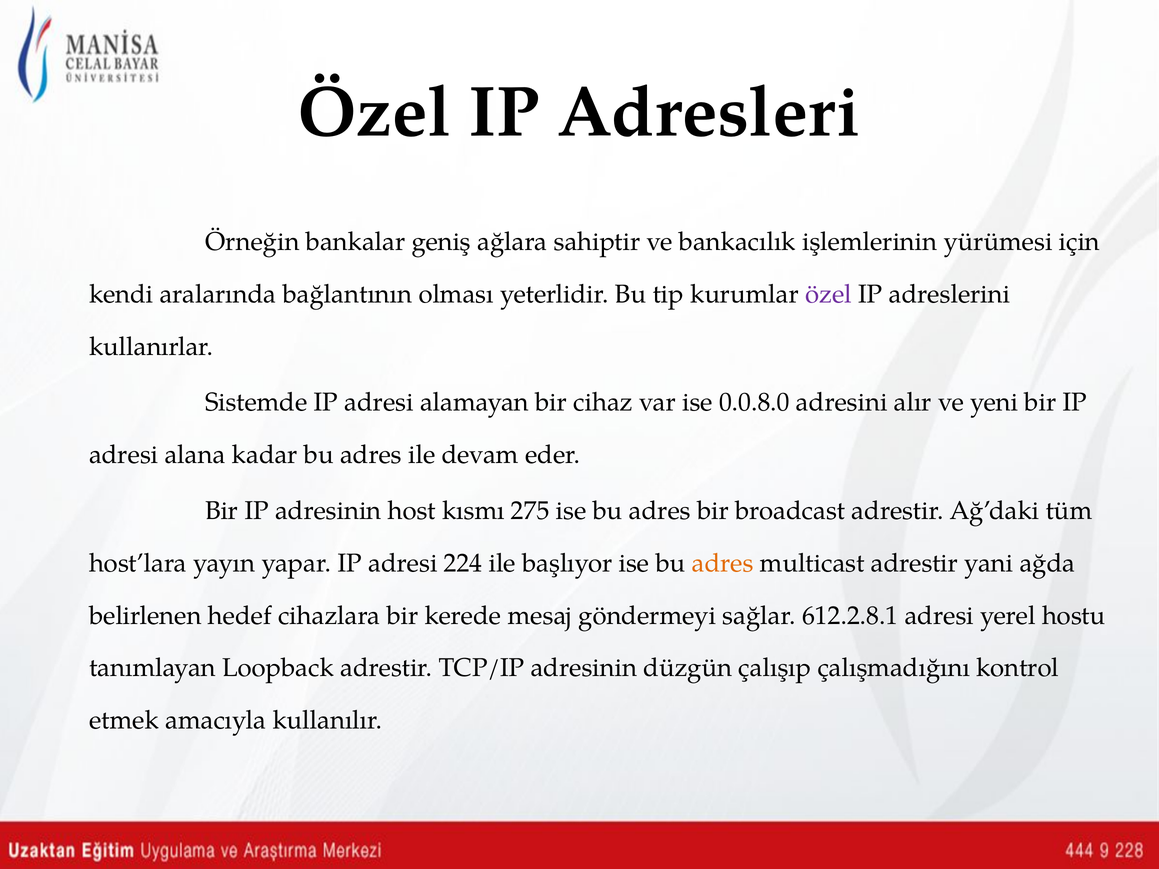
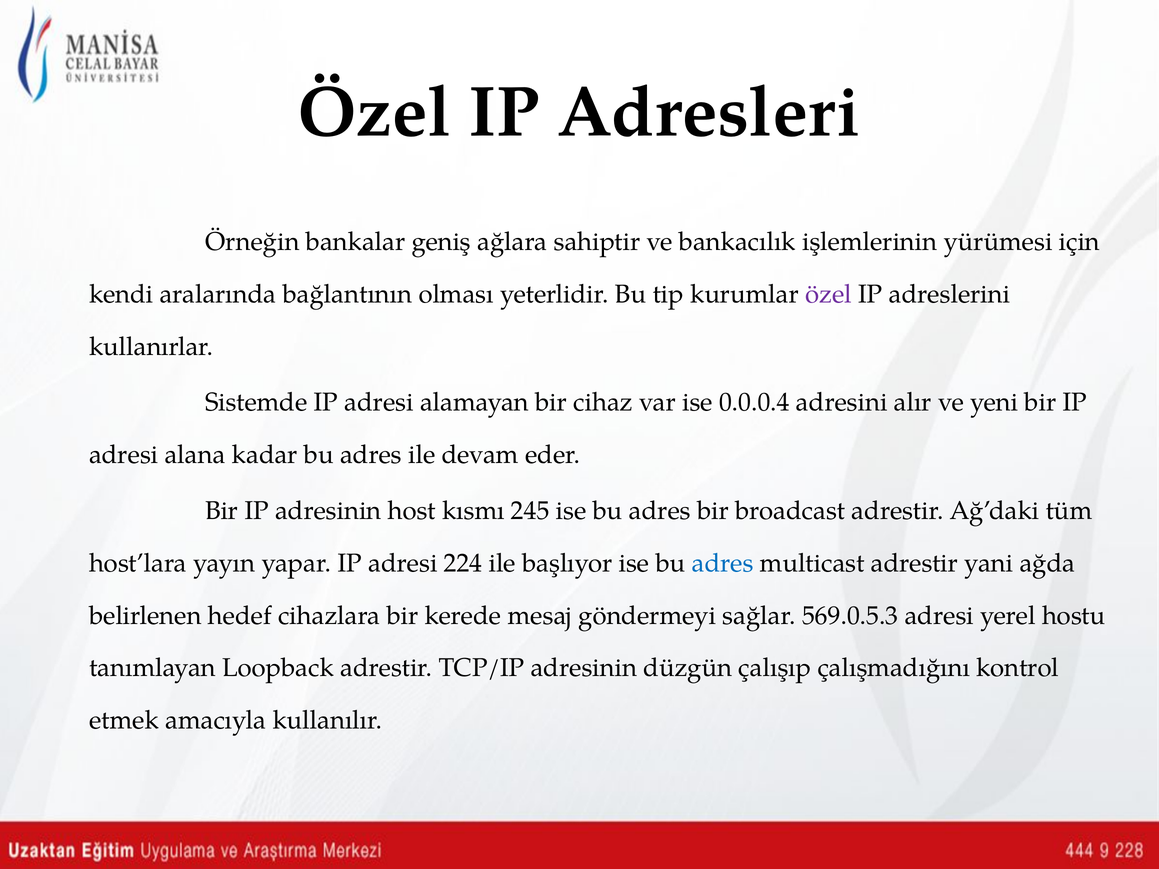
0.0.8.0: 0.0.8.0 -> 0.0.0.4 (754, 403)
275: 275 -> 245 (530, 511)
adres colour: orange -> blue (723, 563)
612.2.8.1: 612.2.8.1 -> 569.0.5.3 (850, 616)
